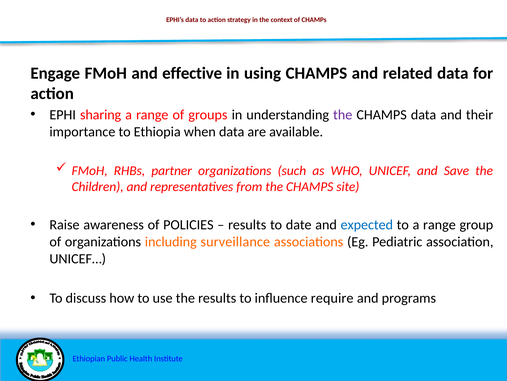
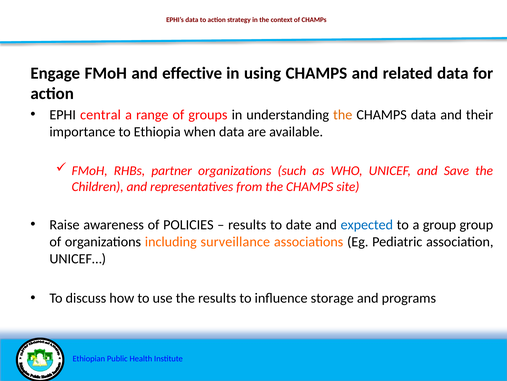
sharing: sharing -> central (100, 115)
the colour: purple -> orange (343, 115)
to a range: range -> group (439, 224)
require: require -> storage (332, 298)
